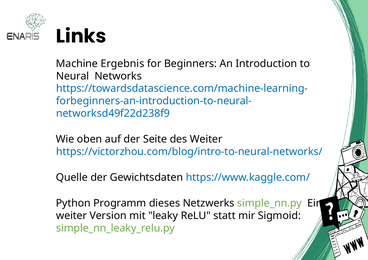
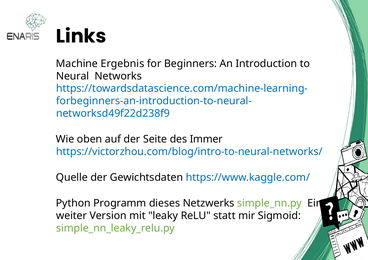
des Weiter: Weiter -> Immer (206, 139)
